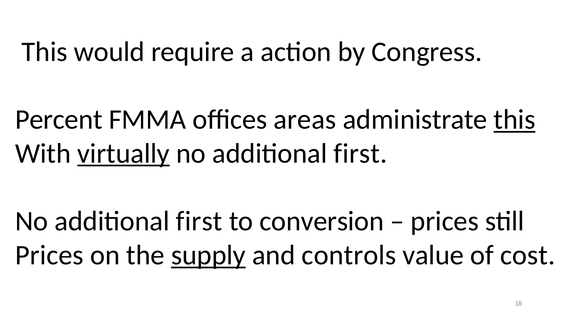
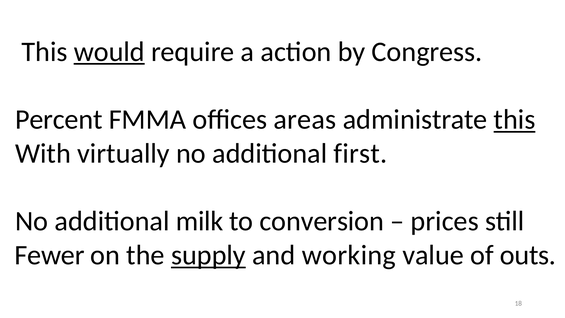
would underline: none -> present (109, 52)
virtually underline: present -> none (124, 153)
first: first -> milk (199, 221)
Prices: Prices -> Fewer (50, 255)
controls: controls -> working (349, 255)
cost: cost -> outs (528, 255)
